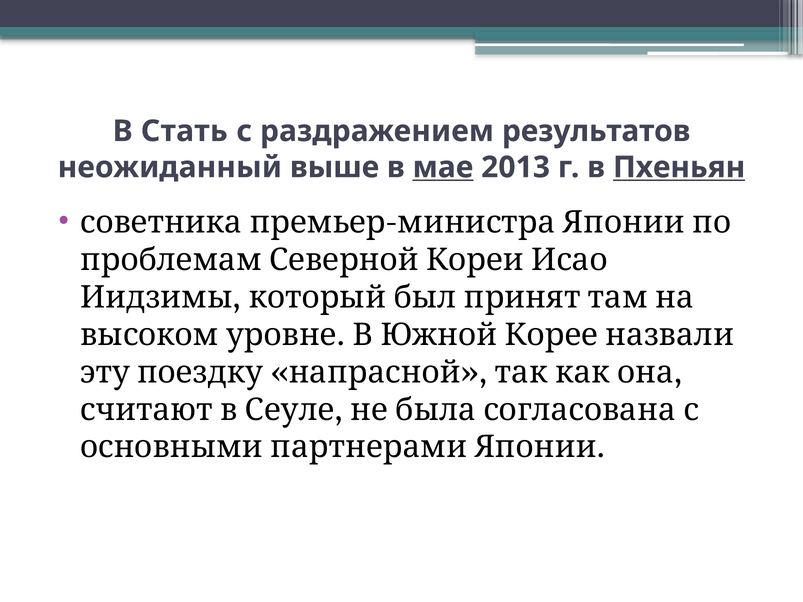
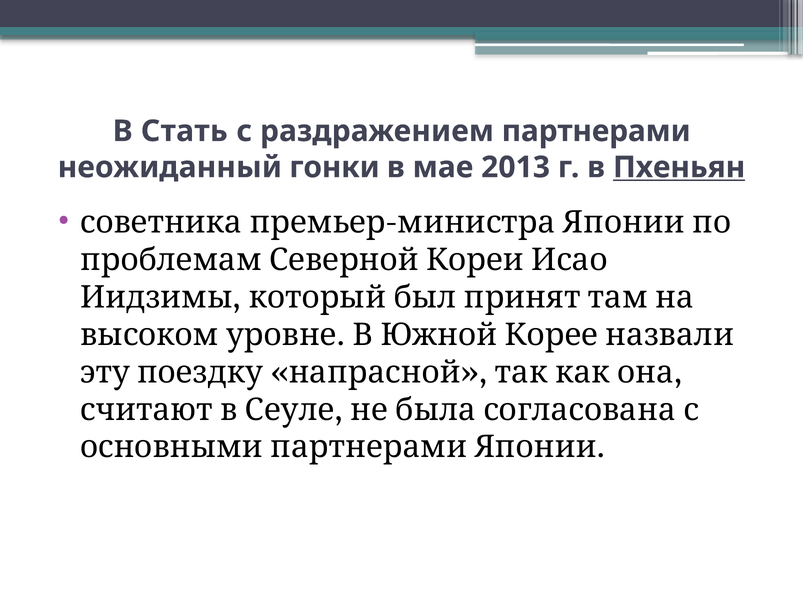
результатов: результатов -> партнерами (596, 131)
выше: выше -> гонки (335, 167)
мае underline: present -> none (443, 167)
